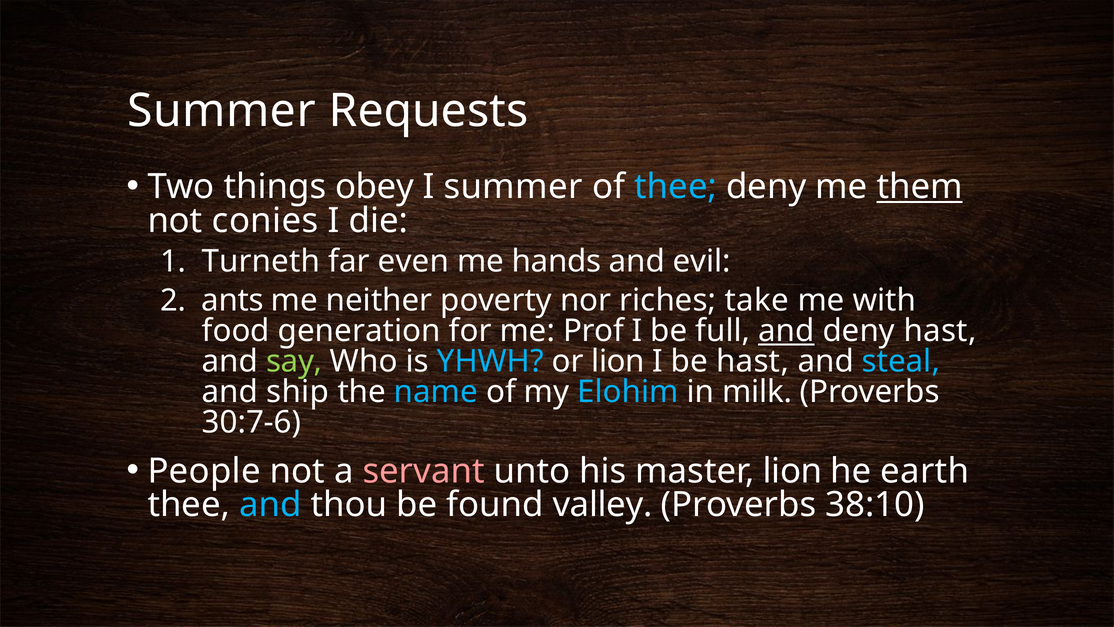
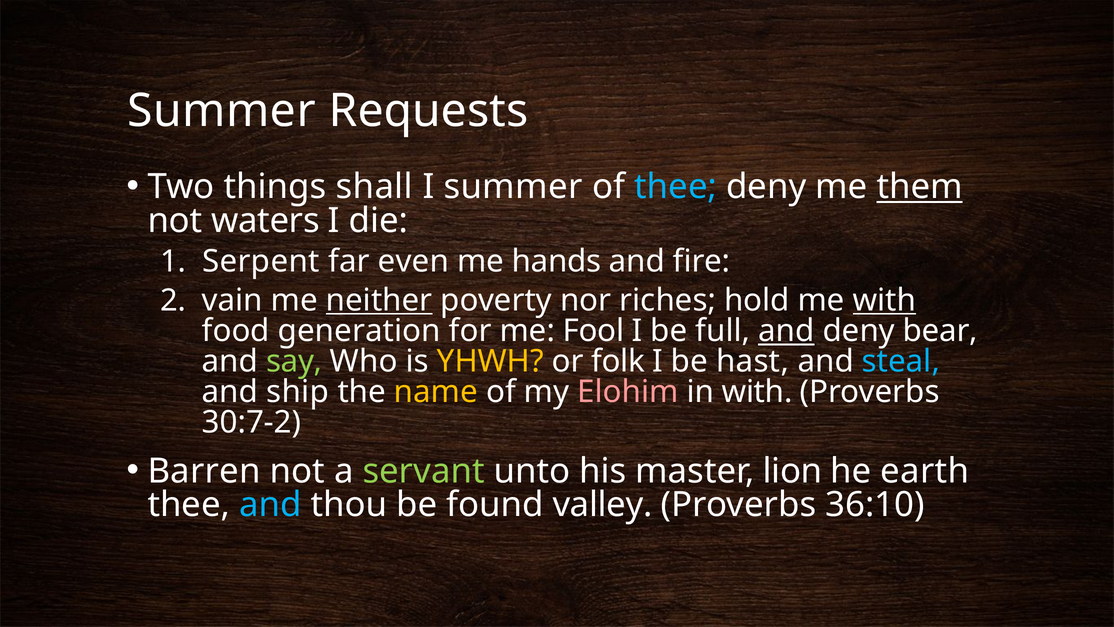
obey: obey -> shall (374, 187)
conies: conies -> waters (265, 221)
Turneth: Turneth -> Serpent (261, 261)
evil: evil -> fire (702, 261)
ants: ants -> vain (232, 300)
neither underline: none -> present (379, 300)
take: take -> hold (757, 300)
with underline: none -> present (884, 300)
Prof: Prof -> Fool (593, 331)
deny hast: hast -> bear (940, 331)
YHWH colour: light blue -> yellow (490, 361)
or lion: lion -> folk (618, 361)
name colour: light blue -> yellow (436, 392)
Elohim colour: light blue -> pink (628, 392)
in milk: milk -> with (757, 392)
30:7-6: 30:7-6 -> 30:7-2 (252, 422)
People: People -> Barren (204, 471)
servant colour: pink -> light green (424, 471)
38:10: 38:10 -> 36:10 (875, 505)
